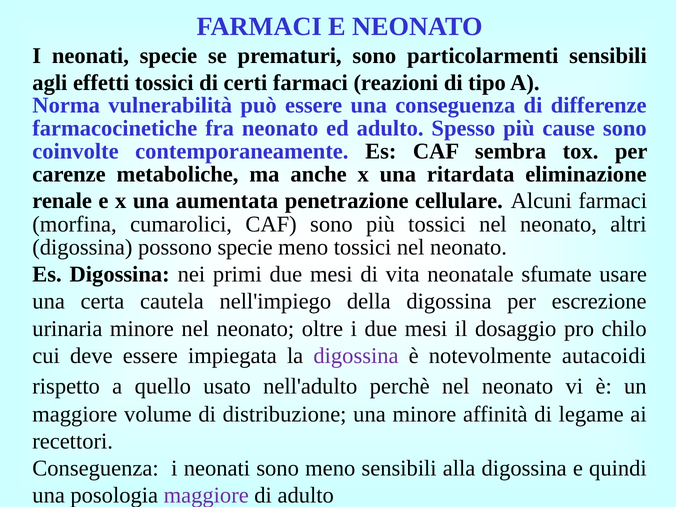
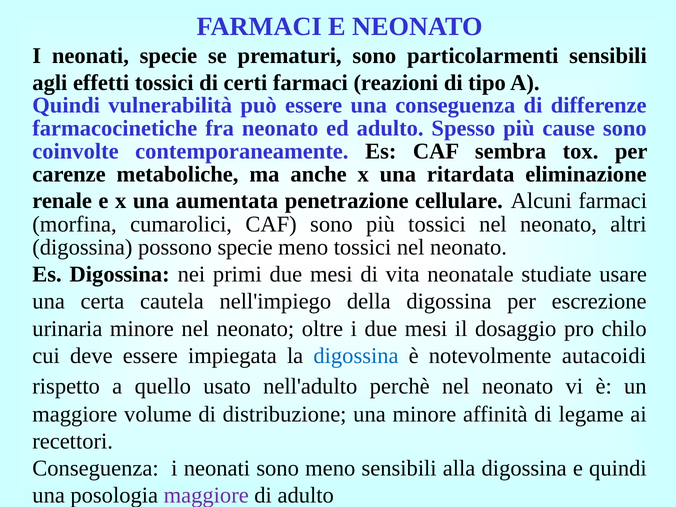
Norma: Norma -> Quindi (66, 106)
sfumate: sfumate -> studiate (556, 274)
digossina colour: purple -> blue (356, 356)
